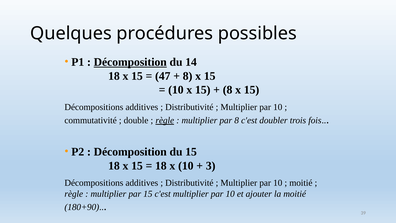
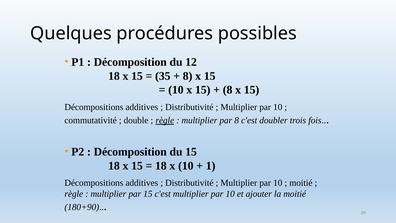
Décomposition underline: present -> none (130, 62)
14: 14 -> 12 (191, 62)
47: 47 -> 35 (163, 76)
3: 3 -> 1 (211, 166)
